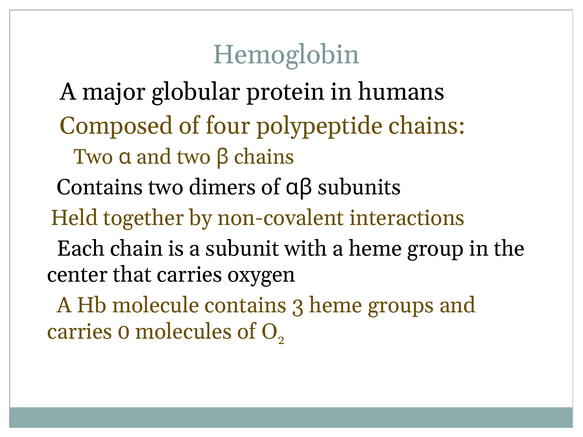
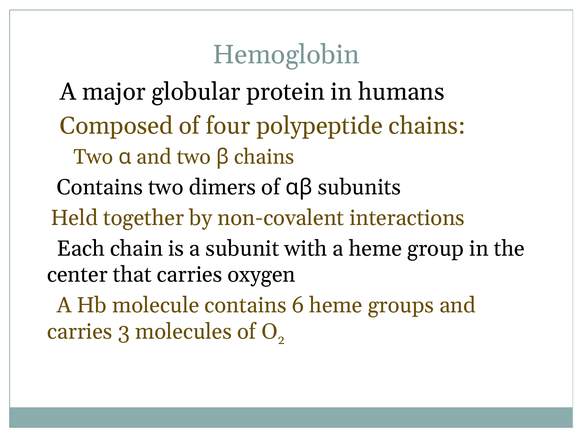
3: 3 -> 6 (298, 306)
0: 0 -> 3 (124, 332)
